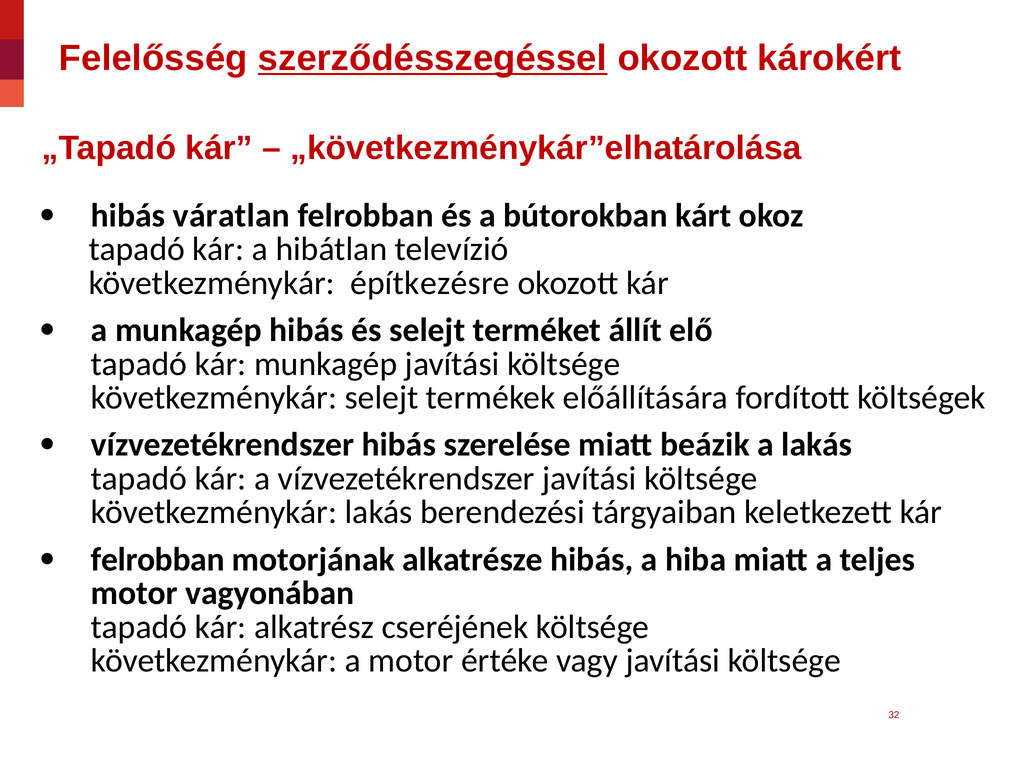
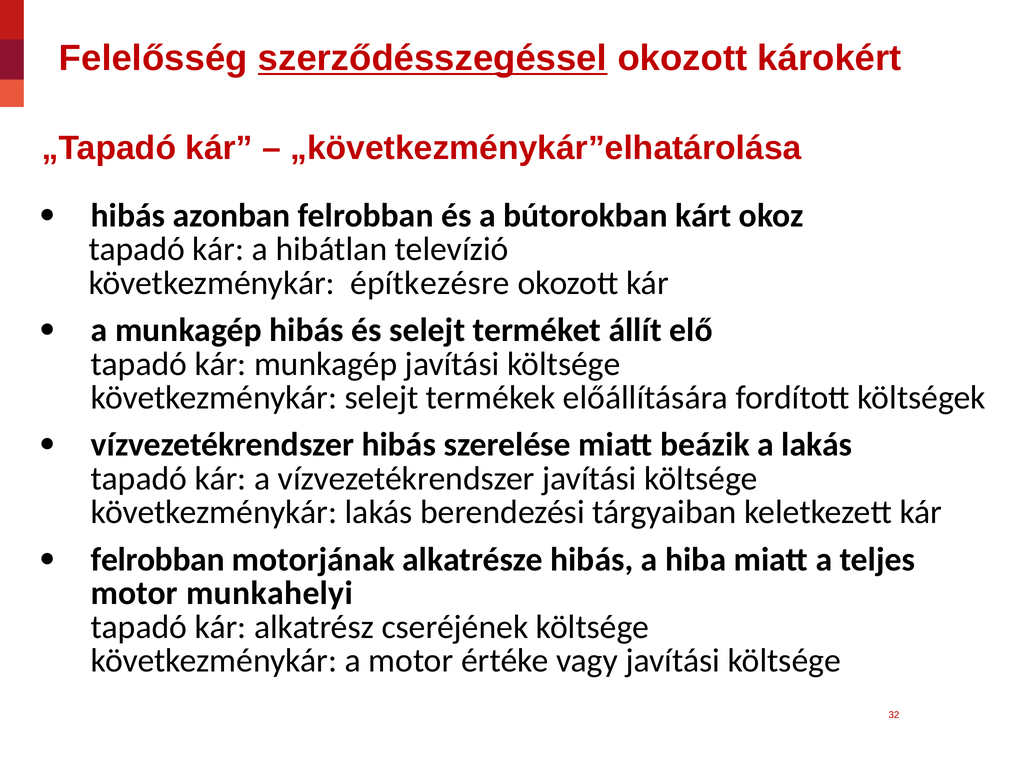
váratlan: váratlan -> azonban (232, 216)
vagyonában: vagyonában -> munkahelyi (270, 593)
